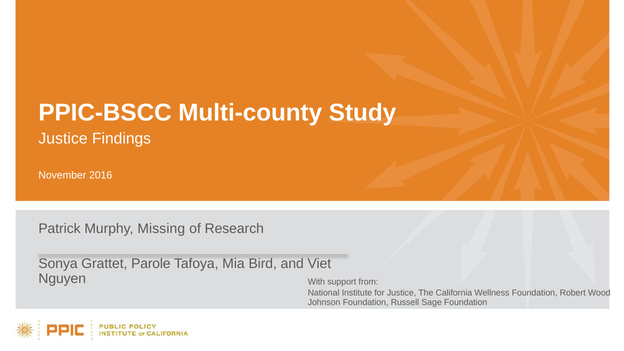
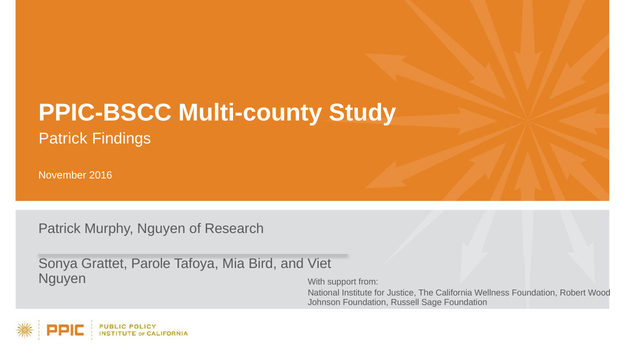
Justice: Justice -> Patrick (63, 139)
Murphy Missing: Missing -> Nguyen (161, 228)
